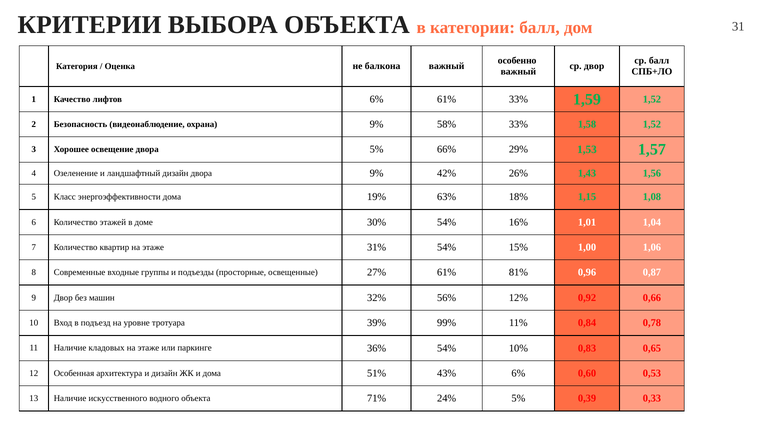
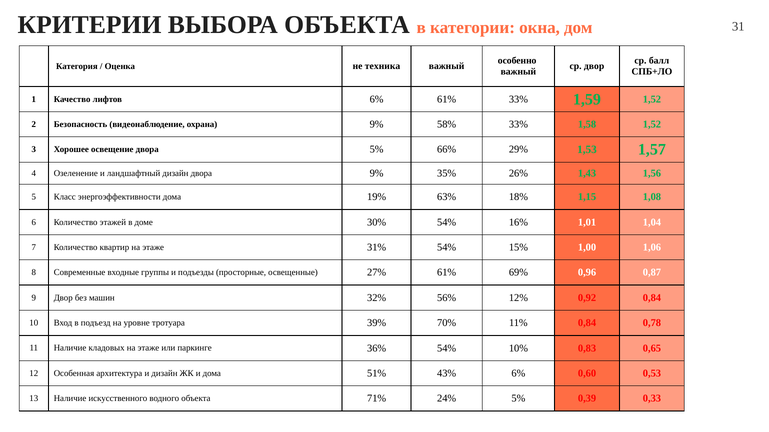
категории балл: балл -> окна (540, 28)
балкона: балкона -> техника (383, 66)
42%: 42% -> 35% (447, 173)
81%: 81% -> 69% (518, 273)
0,92 0,66: 0,66 -> 0,84 (652, 298)
99%: 99% -> 70% (447, 323)
